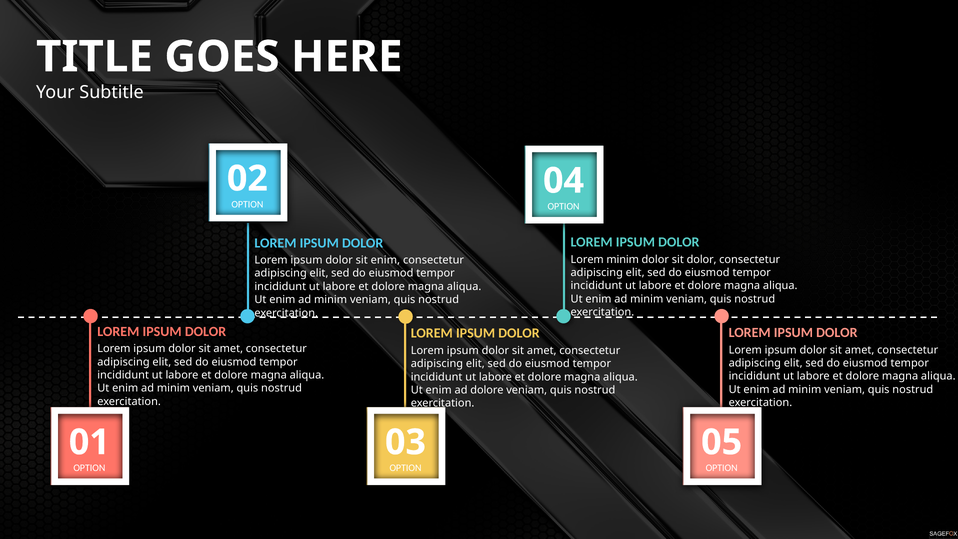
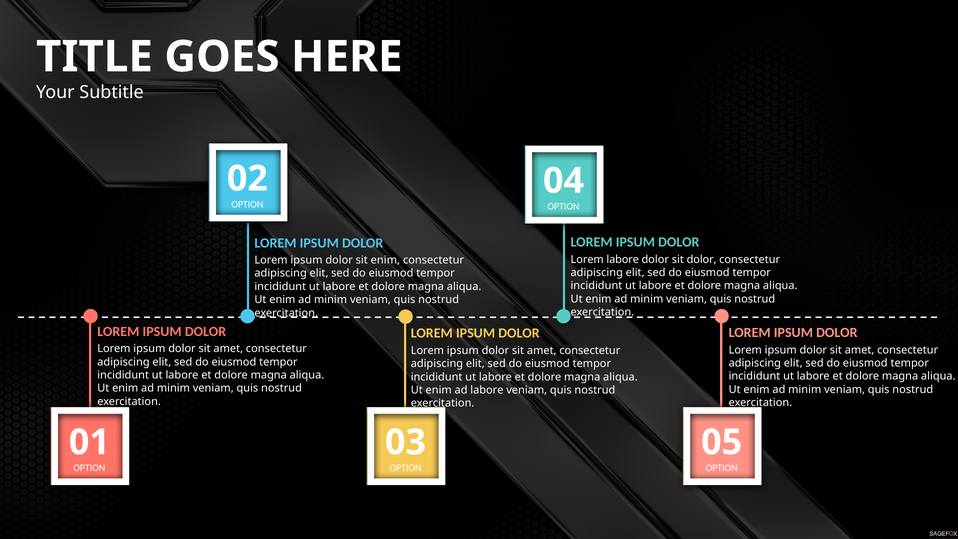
Lorem minim: minim -> labore (623, 259)
ad dolore: dolore -> labore (487, 390)
